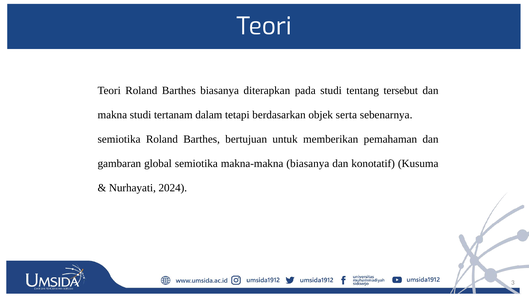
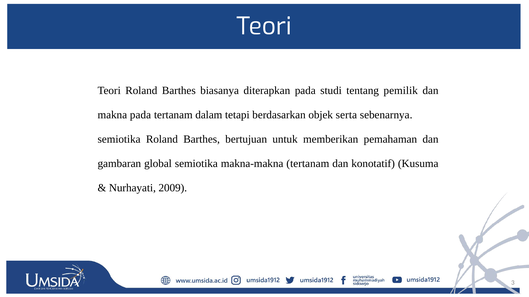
tersebut: tersebut -> pemilik (401, 91)
makna studi: studi -> pada (140, 115)
makna-makna biasanya: biasanya -> tertanam (308, 164)
2024: 2024 -> 2009 (173, 188)
